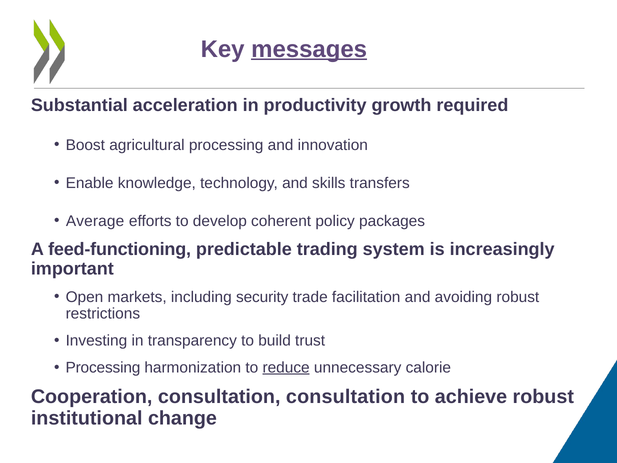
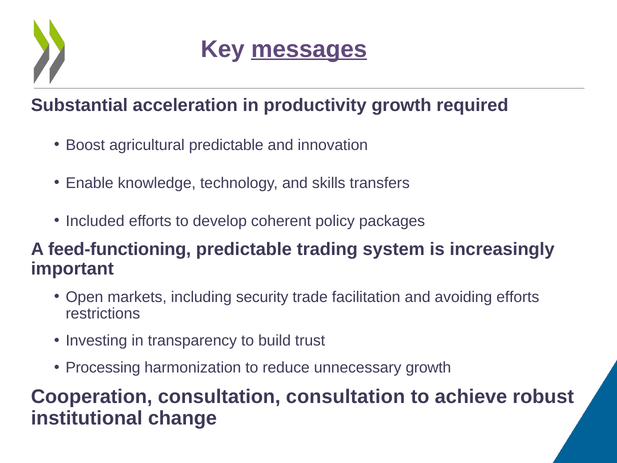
agricultural processing: processing -> predictable (226, 145)
Average: Average -> Included (95, 221)
avoiding robust: robust -> efforts (518, 297)
reduce underline: present -> none (286, 367)
unnecessary calorie: calorie -> growth (428, 367)
